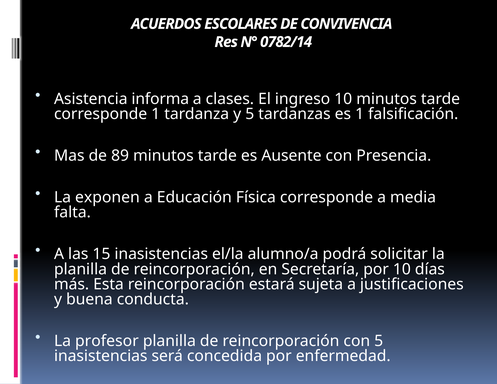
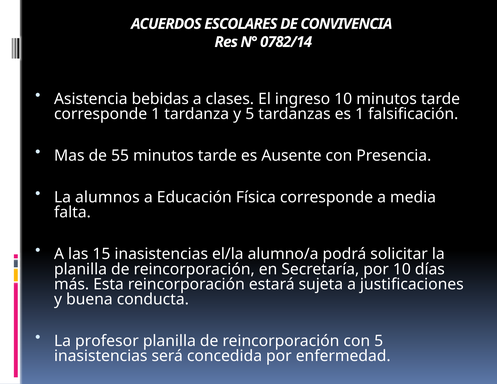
informa: informa -> bebidas (160, 99)
89: 89 -> 55 (120, 156)
exponen: exponen -> alumnos (107, 197)
